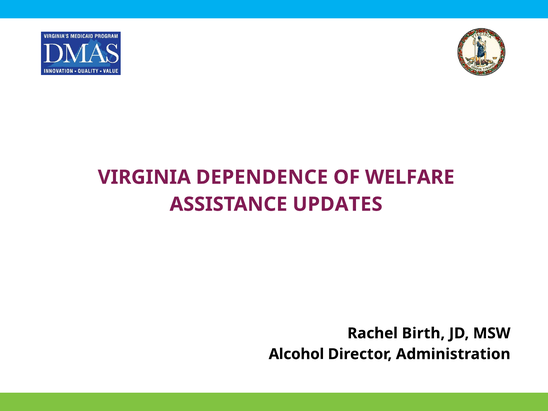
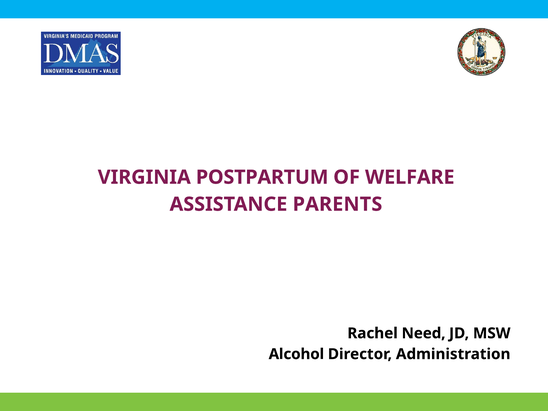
DEPENDENCE: DEPENDENCE -> POSTPARTUM (262, 177)
UPDATES: UPDATES -> PARENTS (337, 204)
Birth: Birth -> Need (424, 333)
